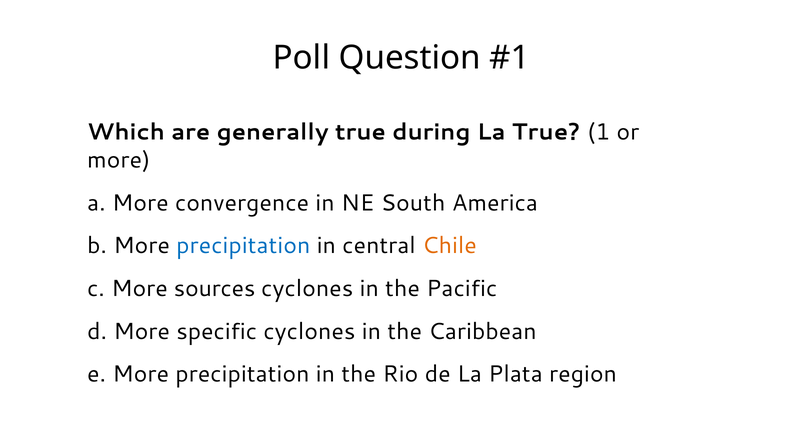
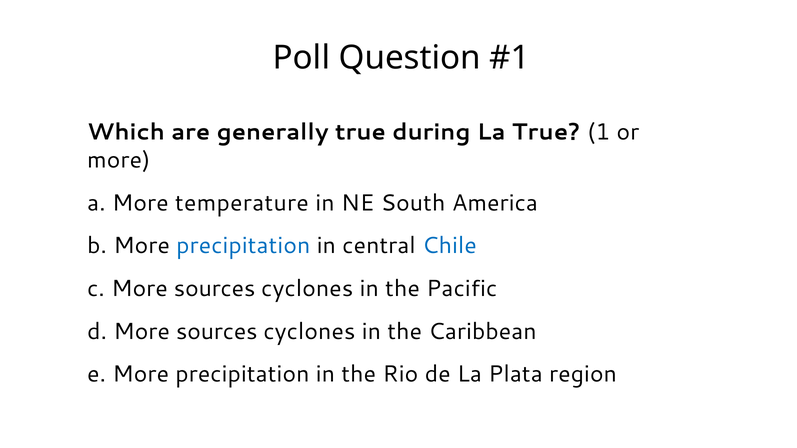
convergence: convergence -> temperature (242, 203)
Chile colour: orange -> blue (449, 246)
d More specific: specific -> sources (217, 332)
